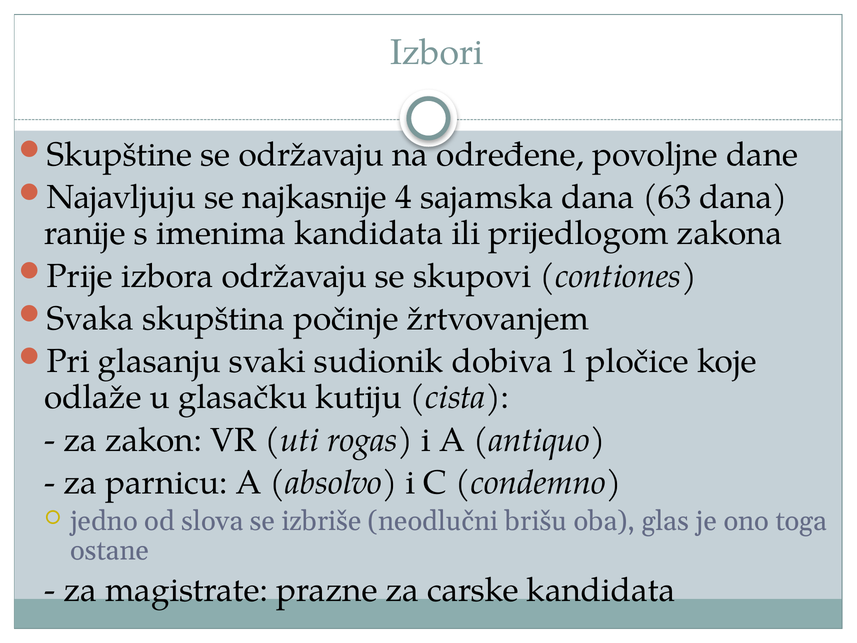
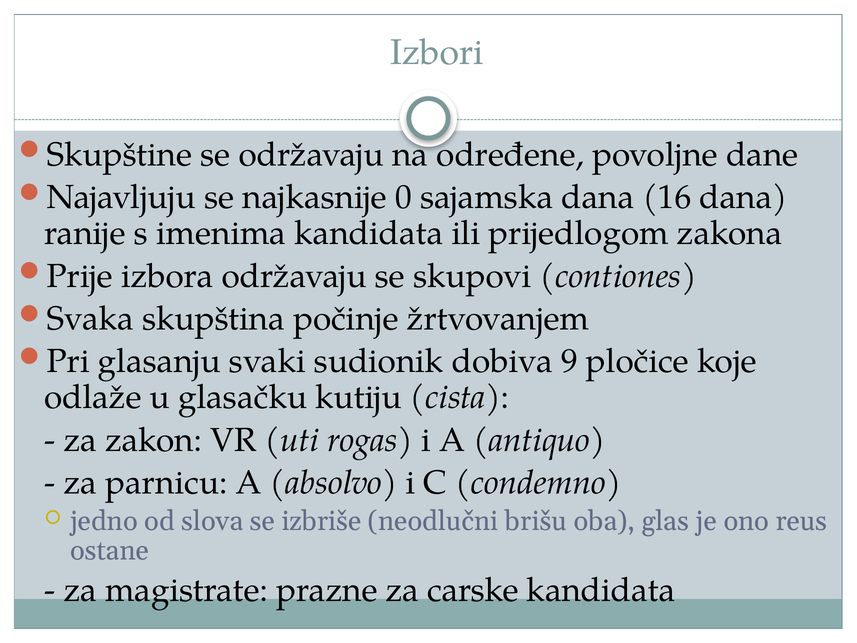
4: 4 -> 0 (403, 197)
63: 63 -> 16 (667, 197)
1: 1 -> 9 (569, 361)
toga: toga -> reus (801, 521)
